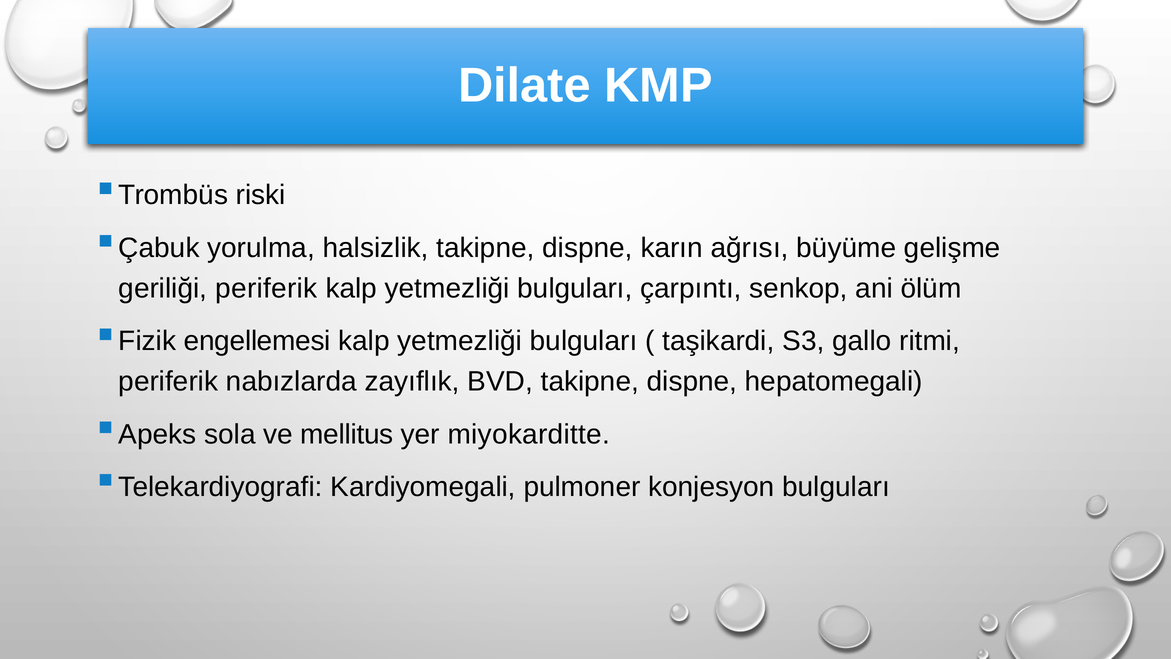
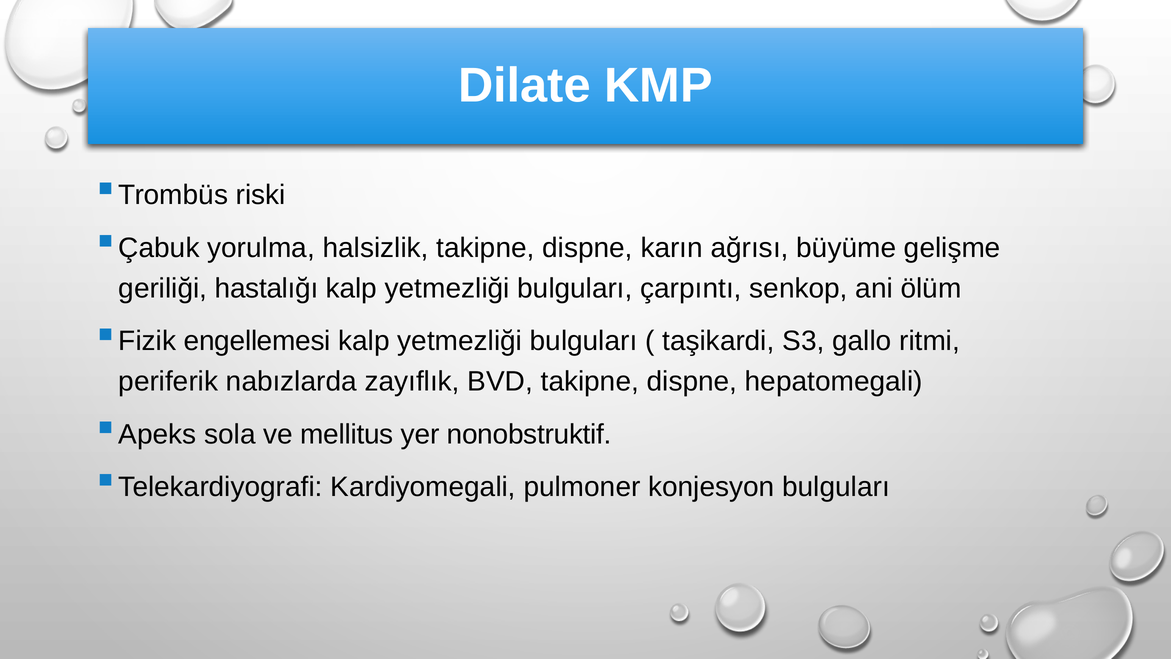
geriliği periferik: periferik -> hastalığı (267, 288)
miyokarditte: miyokarditte -> nonobstruktif (529, 434)
